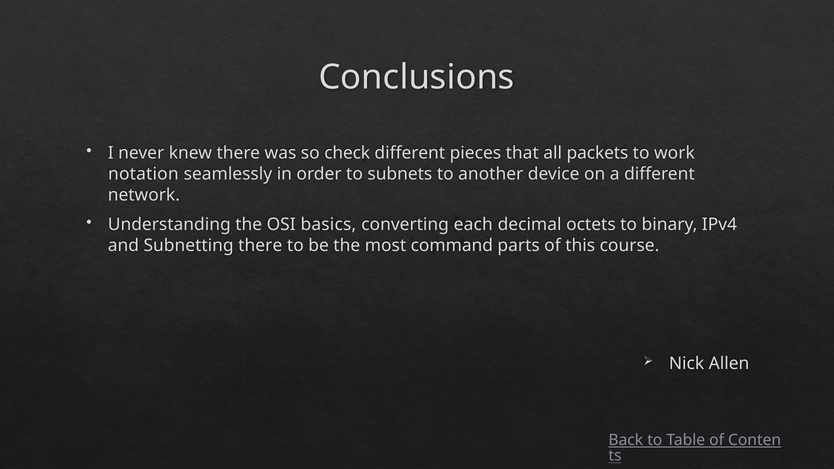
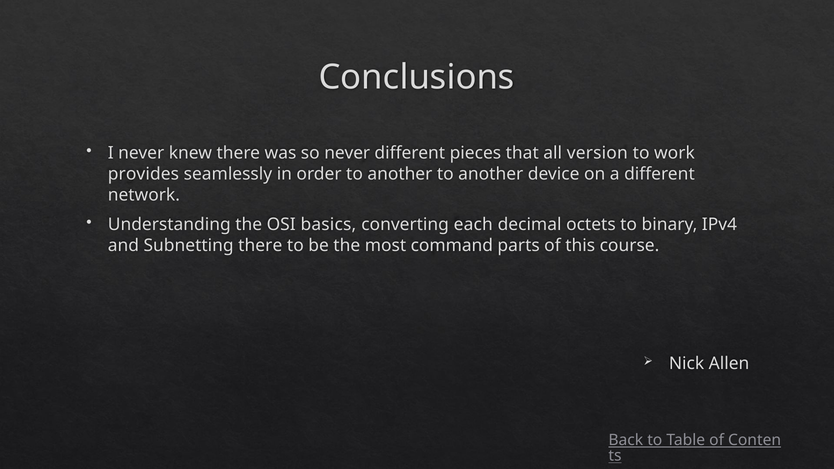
so check: check -> never (347, 153)
packets: packets -> version (597, 153)
notation: notation -> provides (143, 174)
order to subnets: subnets -> another (400, 174)
